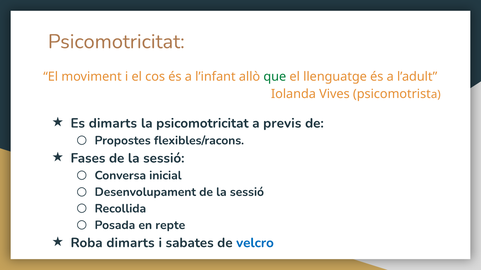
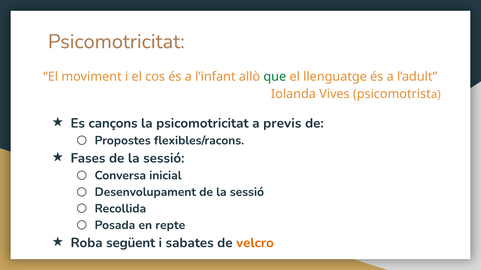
Es dimarts: dimarts -> cançons (113, 123)
Roba dimarts: dimarts -> següent (131, 243)
velcro colour: blue -> orange (255, 243)
